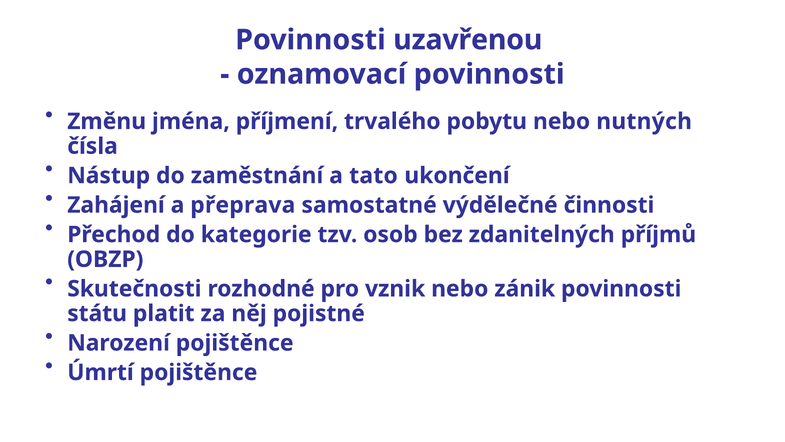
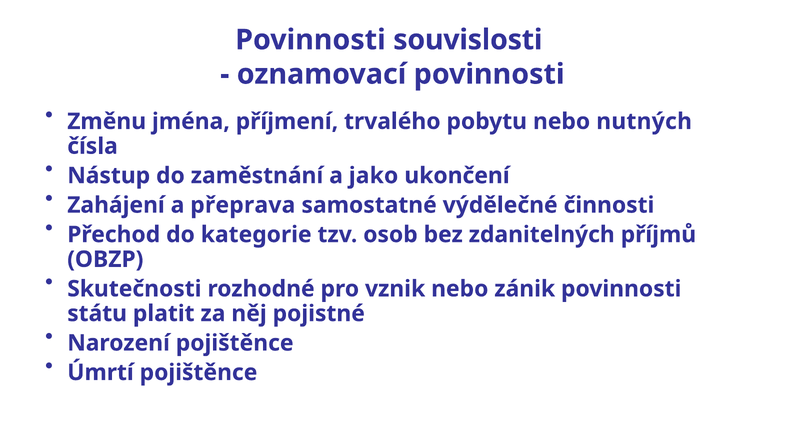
uzavřenou: uzavřenou -> souvislosti (468, 40)
tato: tato -> jako (374, 175)
